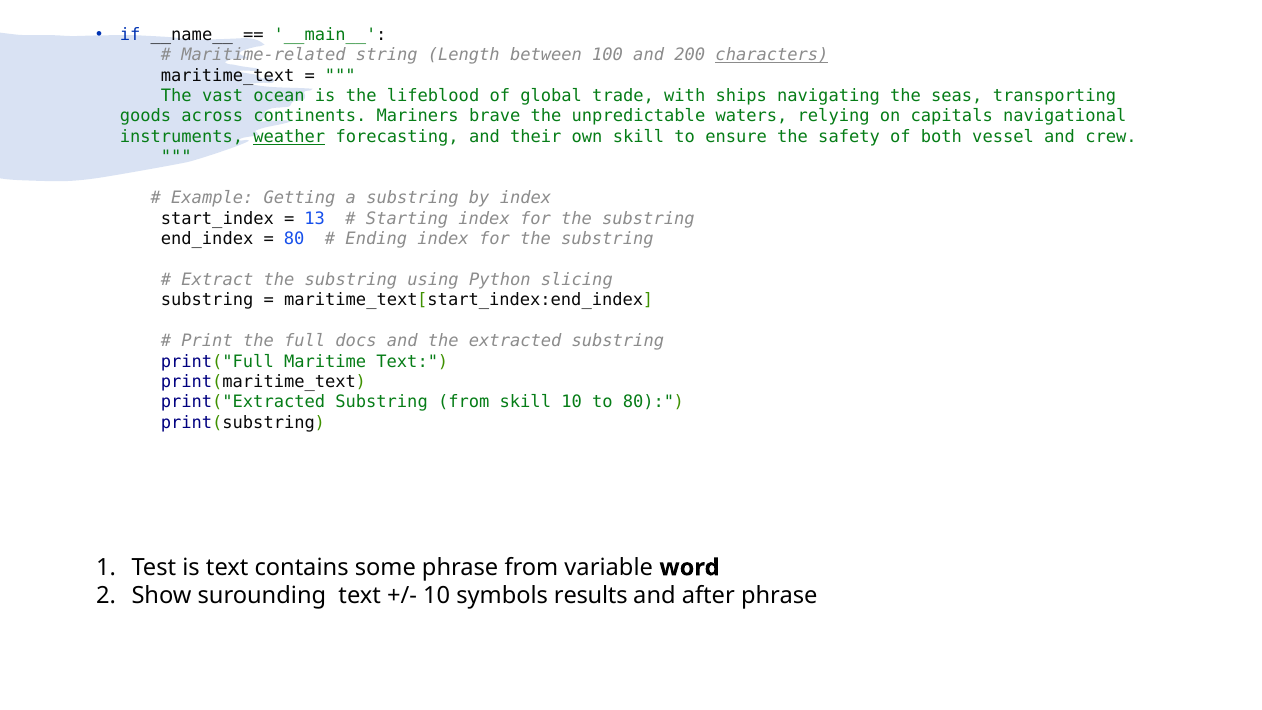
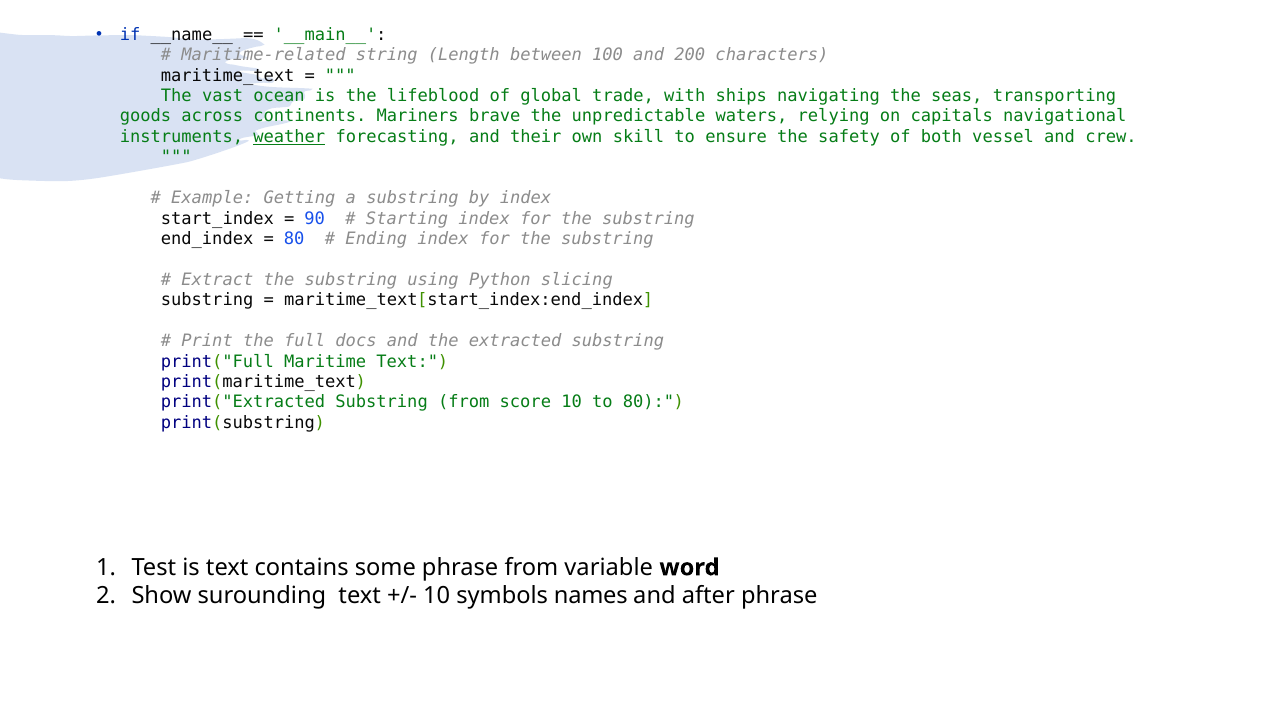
characters underline: present -> none (772, 55)
13: 13 -> 90 (315, 218)
from skill: skill -> score (525, 402)
results: results -> names (591, 596)
